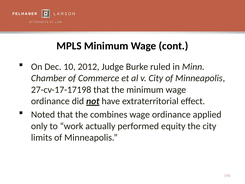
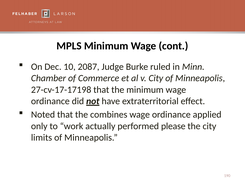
2012: 2012 -> 2087 (89, 67)
equity: equity -> please (173, 126)
